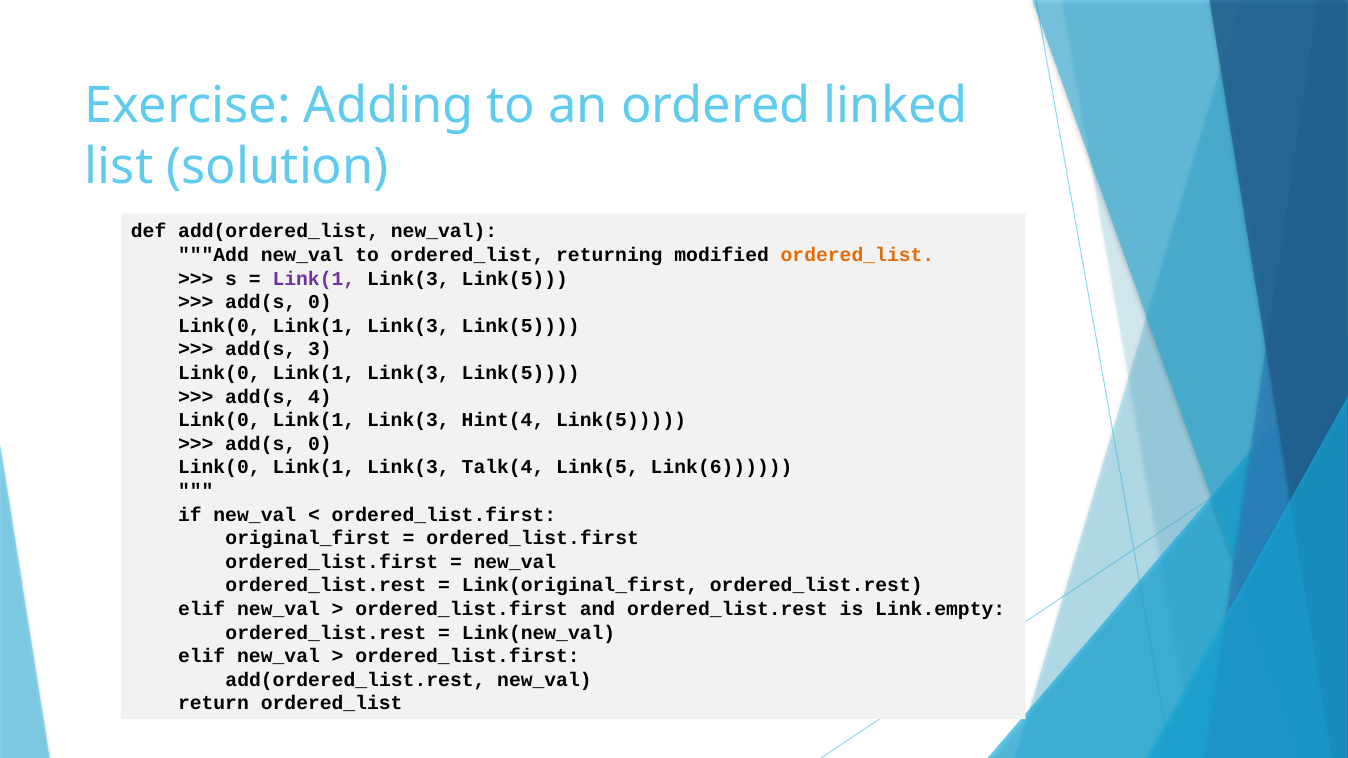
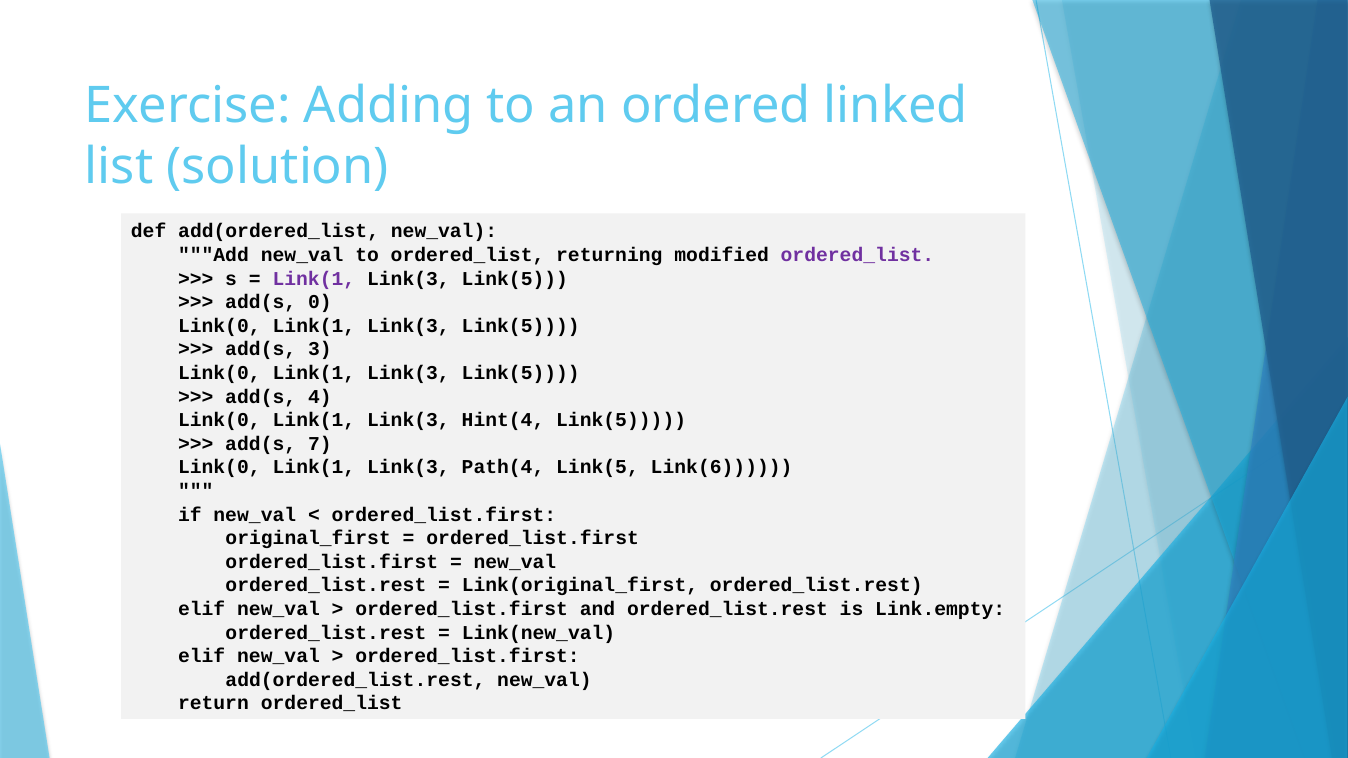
ordered_list colour: orange -> purple (857, 255)
0: 0 -> 7 (320, 444)
Talk(4: Talk(4 -> Path(4 (503, 468)
